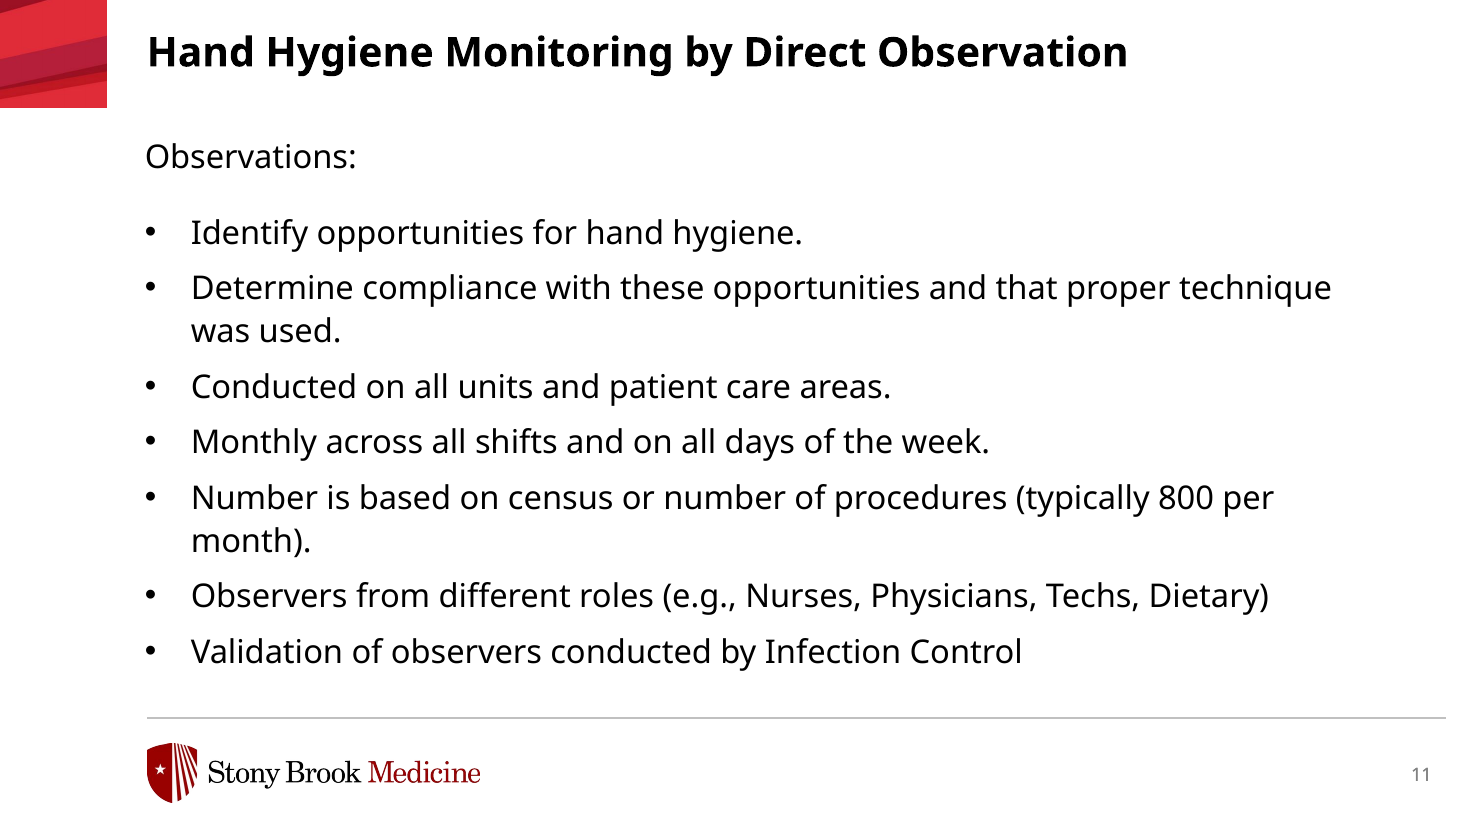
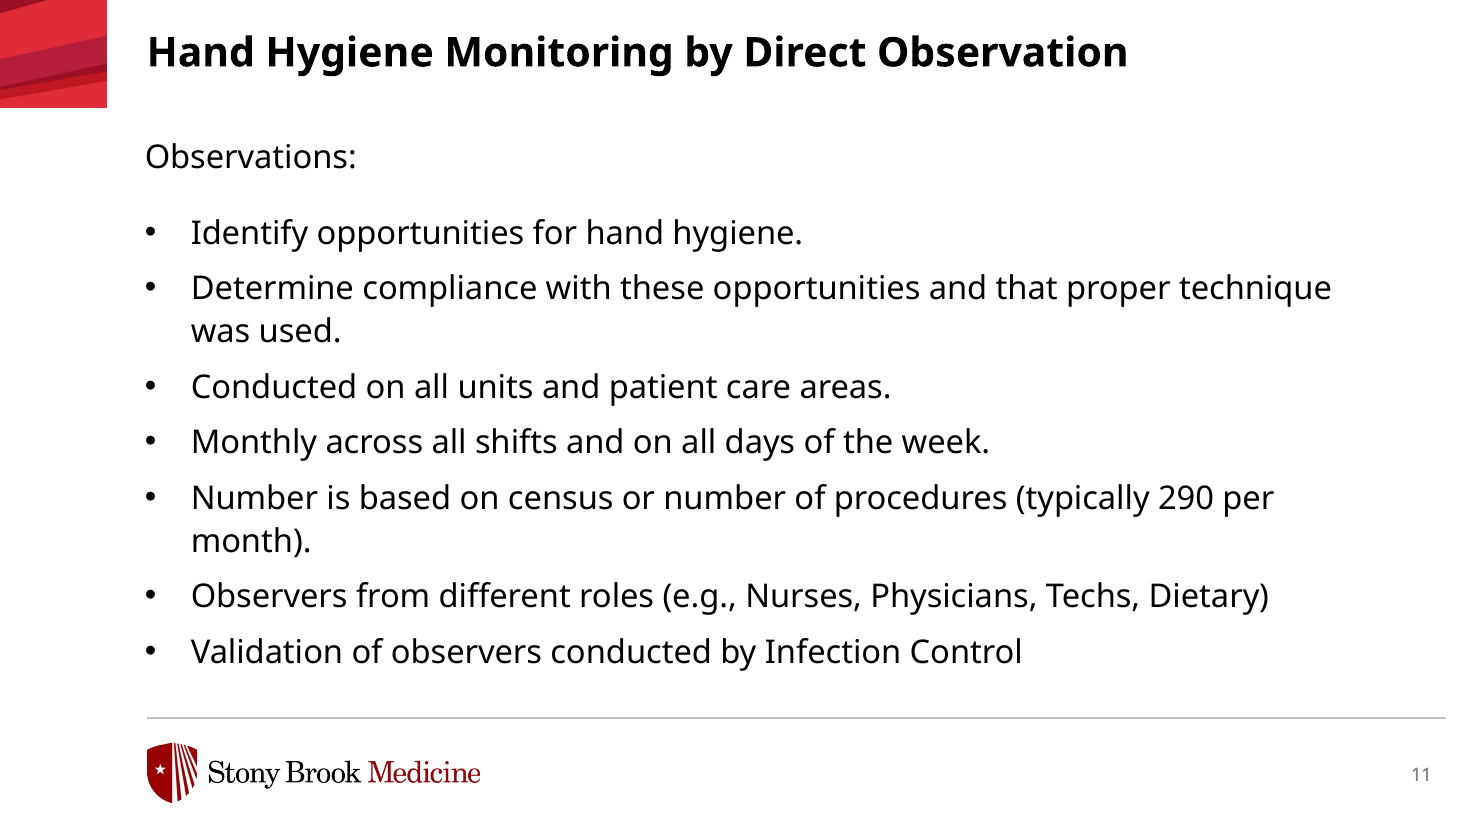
800: 800 -> 290 (1186, 498)
